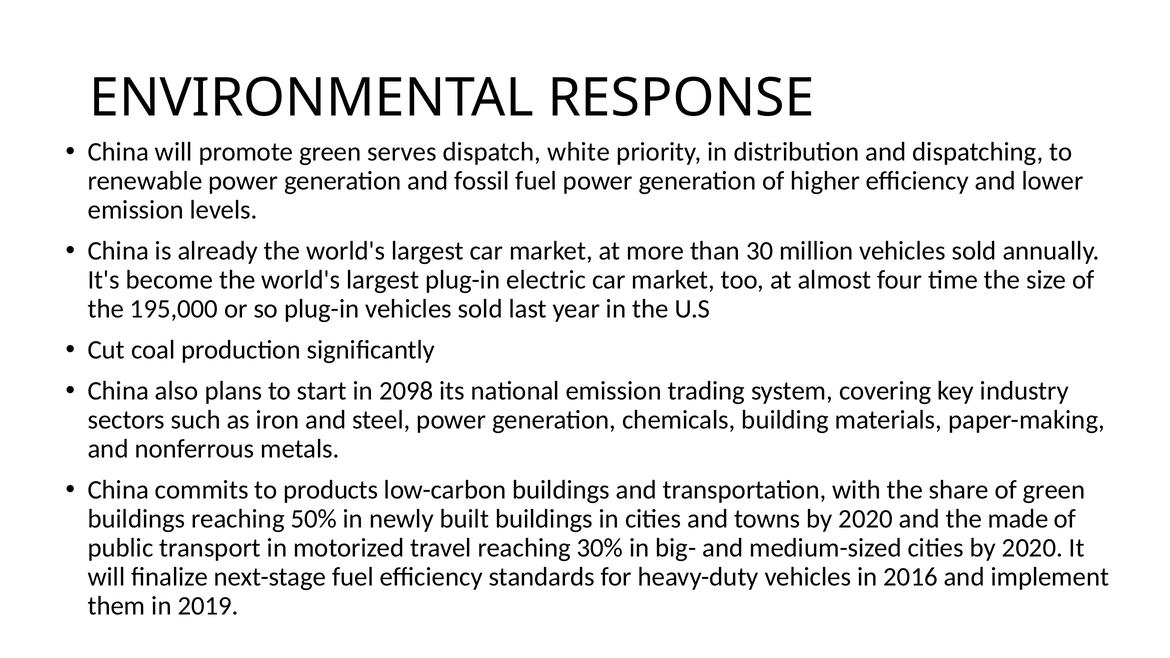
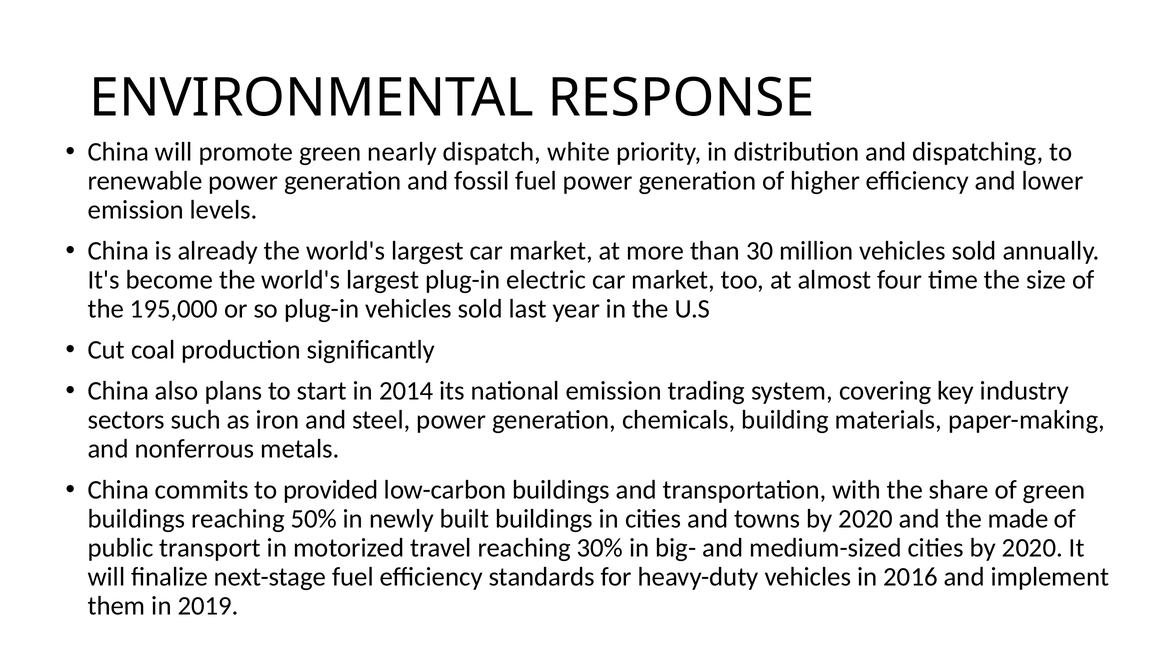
serves: serves -> nearly (402, 152)
2098: 2098 -> 2014 (406, 391)
products: products -> provided (331, 490)
